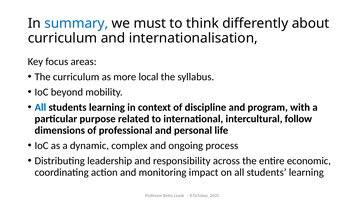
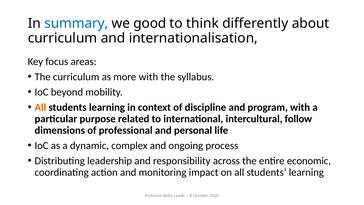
must: must -> good (150, 23)
more local: local -> with (148, 77)
All colour: blue -> orange (40, 107)
